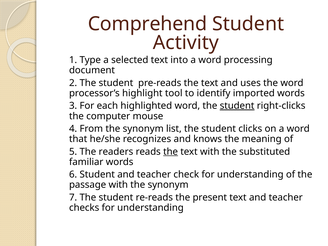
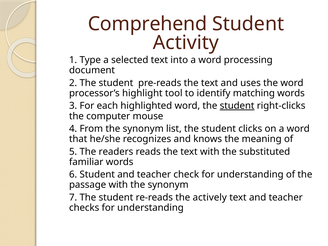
imported: imported -> matching (254, 93)
the underline: present -> none (171, 152)
present: present -> actively (210, 197)
